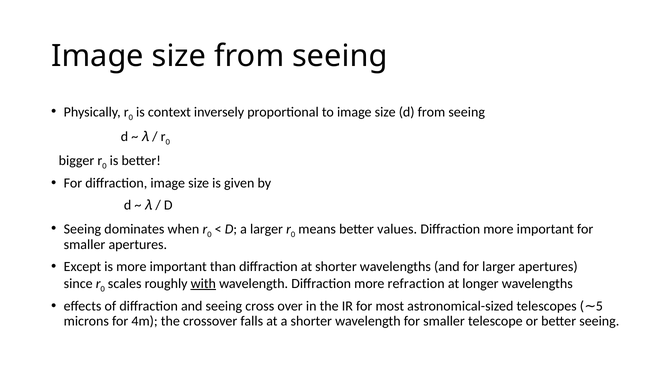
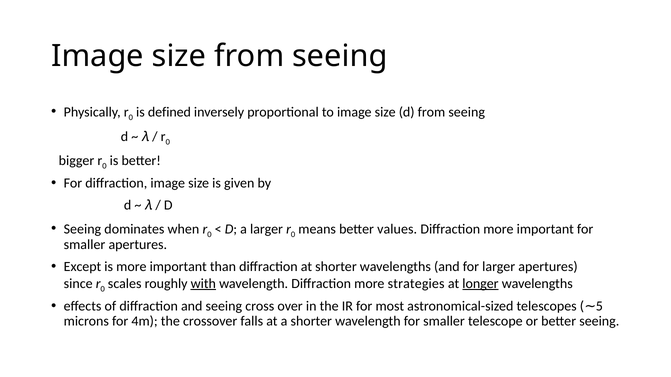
context: context -> defined (169, 112)
refraction: refraction -> strategies (416, 284)
longer underline: none -> present (480, 284)
